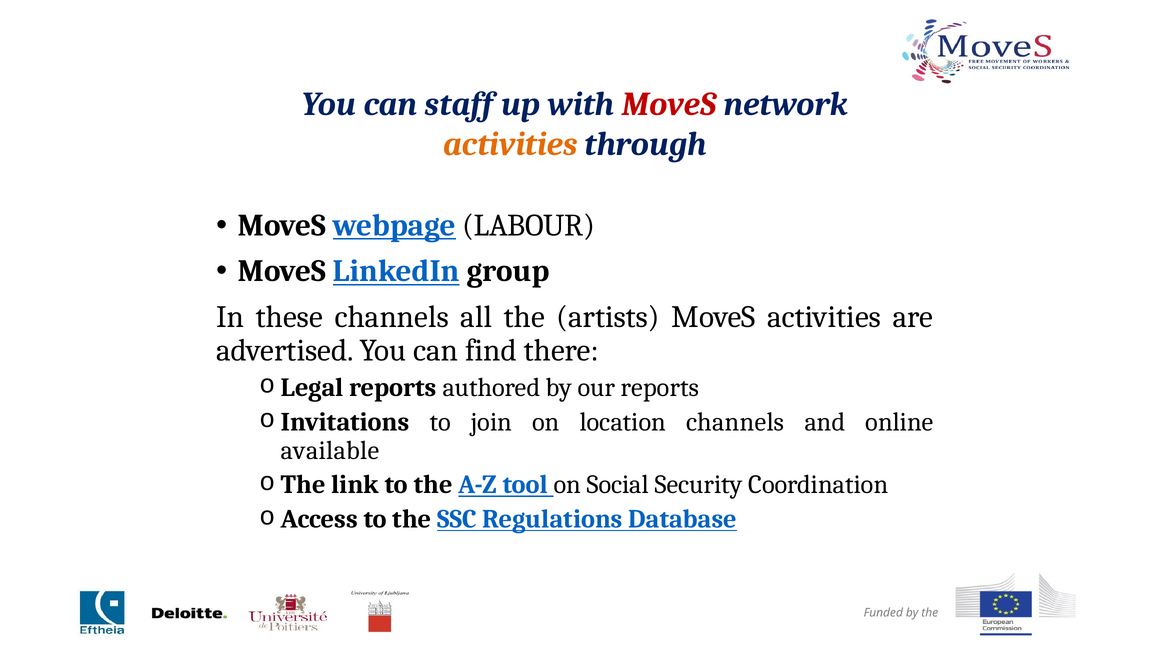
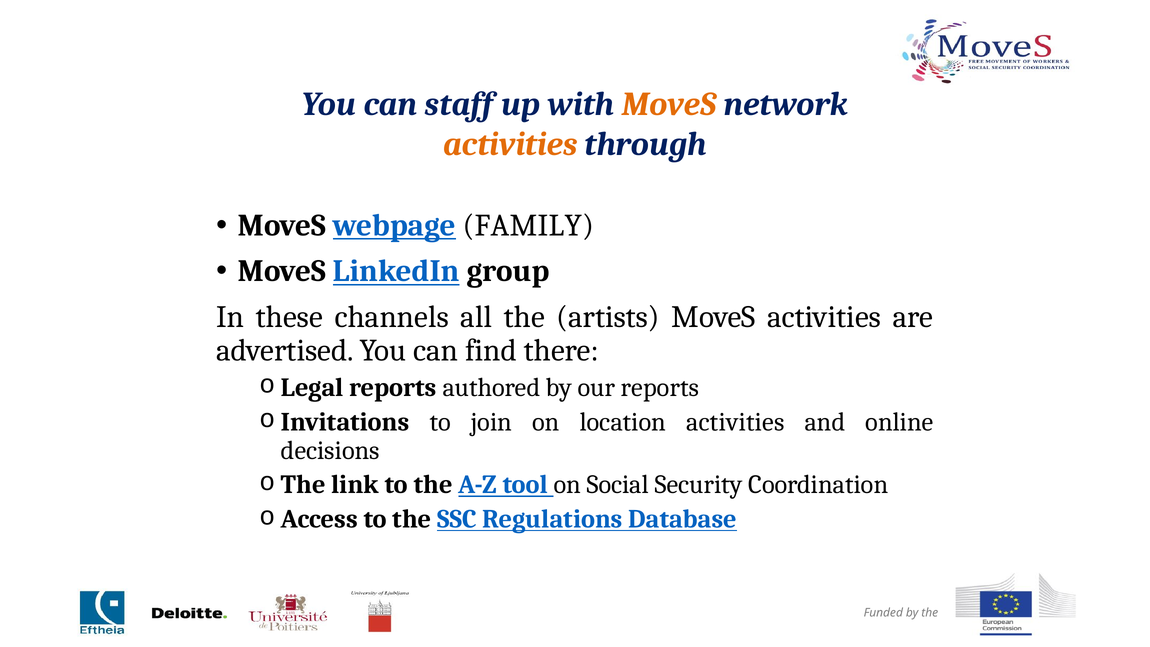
MoveS colour: red -> orange (669, 104)
LABOUR: LABOUR -> FAMILY (528, 225)
location channels: channels -> activities (735, 422)
available: available -> decisions (330, 450)
